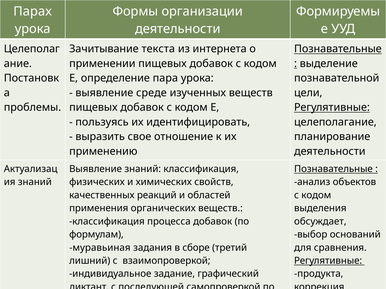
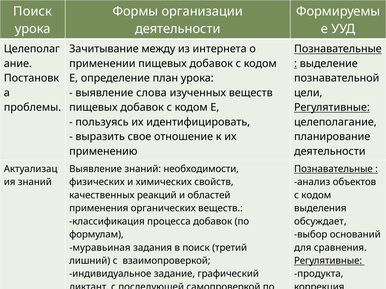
Парах: Парах -> Поиск (33, 11)
текста: текста -> между (158, 49)
пара: пара -> план (165, 78)
среде: среде -> слова (151, 93)
знаний классификация: классификация -> необходимости (201, 169)
в сборе: сборе -> поиск (196, 248)
